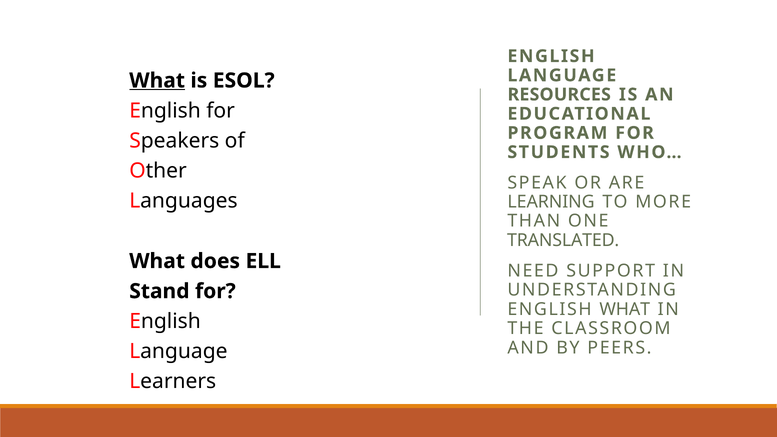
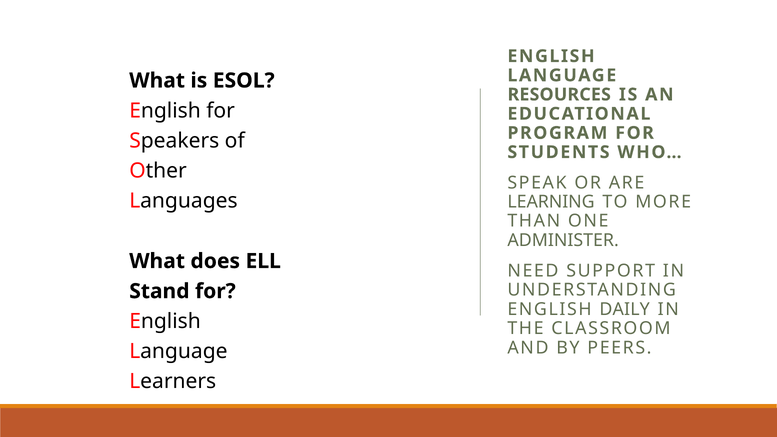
What underline: present -> none (157, 81)
TRANSLATED: TRANSLATED -> ADMINISTER (563, 240)
ENGLISH WHAT: WHAT -> DAILY (625, 309)
